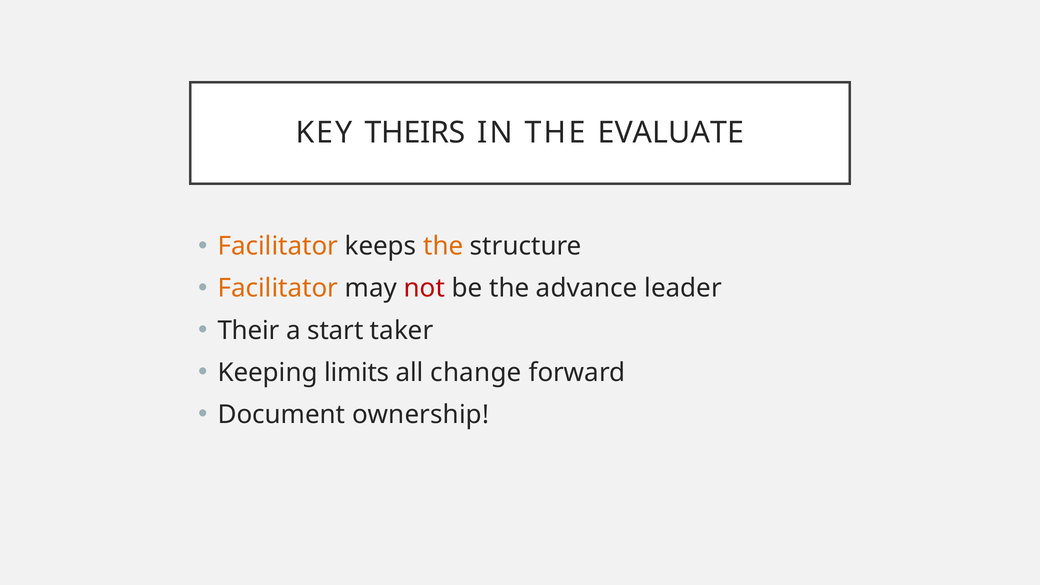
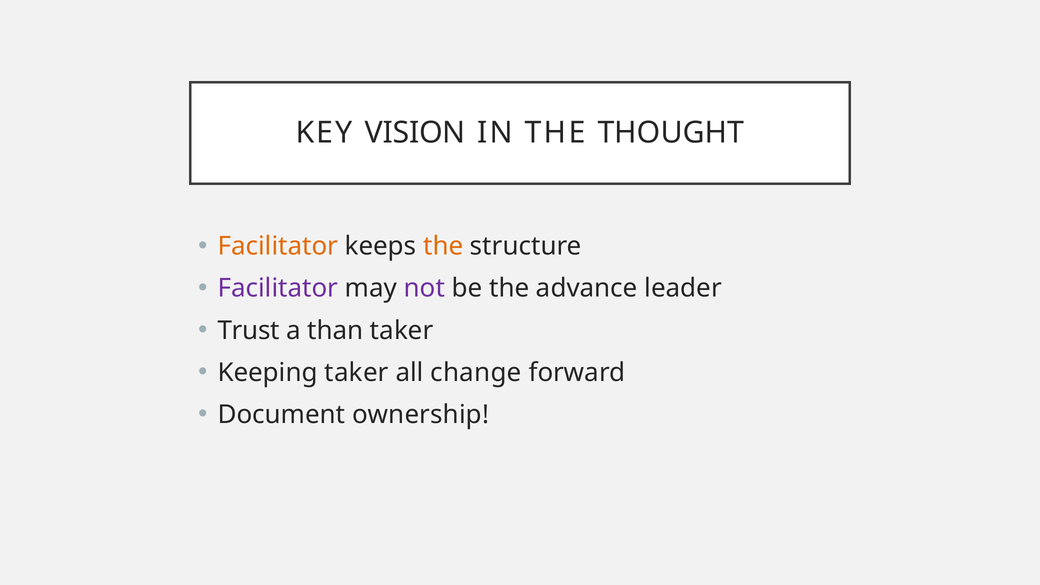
THEIRS: THEIRS -> VISION (415, 133)
EVALUATE: EVALUATE -> THOUGHT (671, 133)
Facilitator colour: orange -> purple (278, 288)
not colour: red -> purple (424, 288)
Their: Their -> Trust (249, 330)
start: start -> than (335, 330)
Keeping limits: limits -> taker (357, 372)
